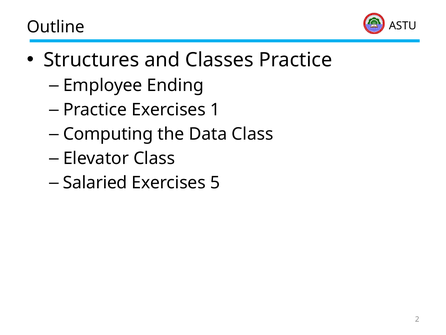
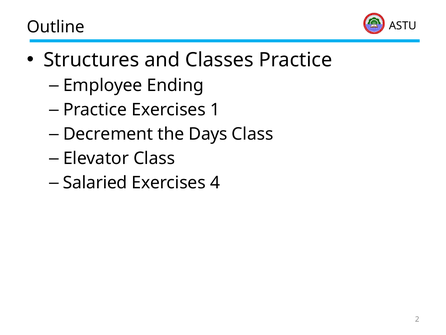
Computing: Computing -> Decrement (108, 134)
Data: Data -> Days (208, 134)
5: 5 -> 4 (215, 183)
